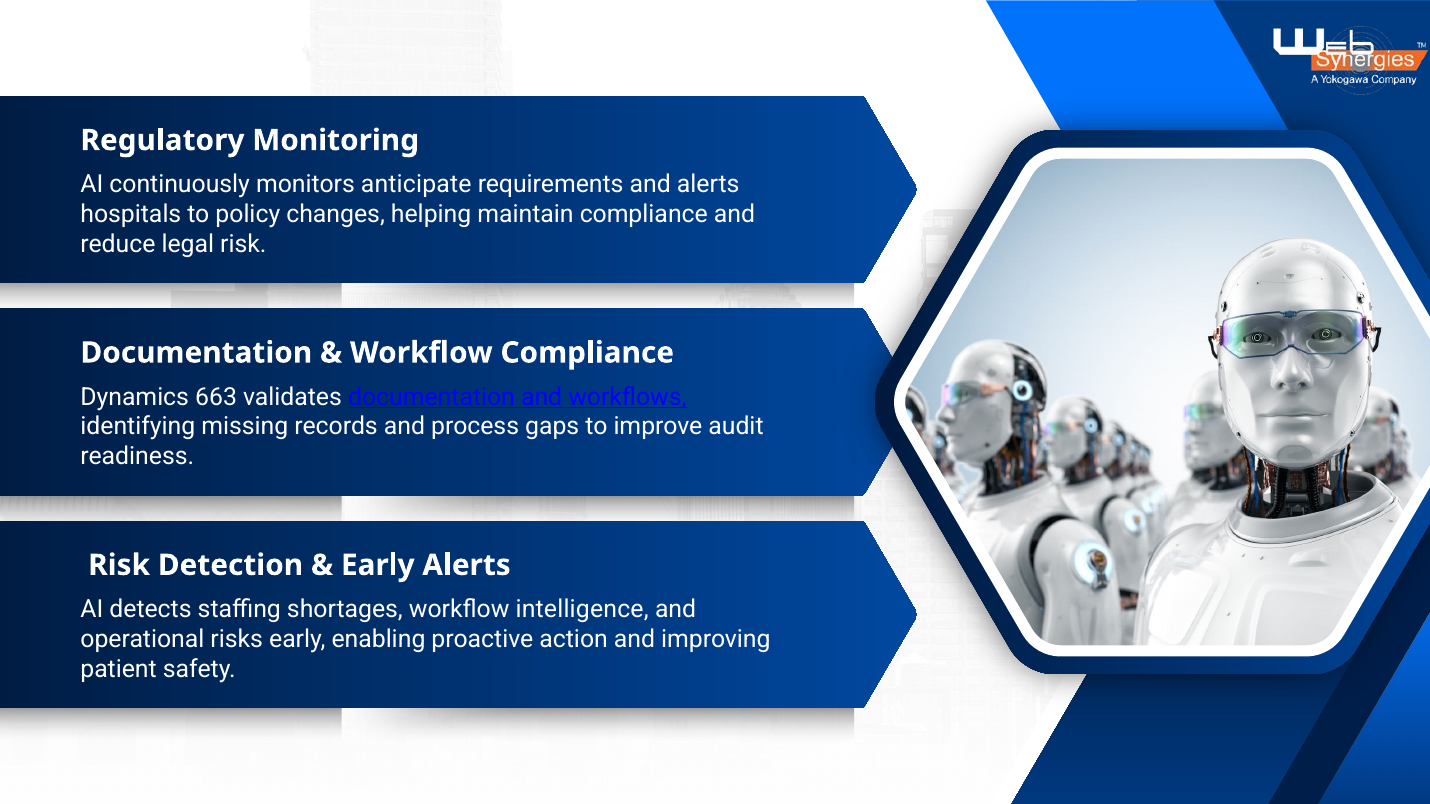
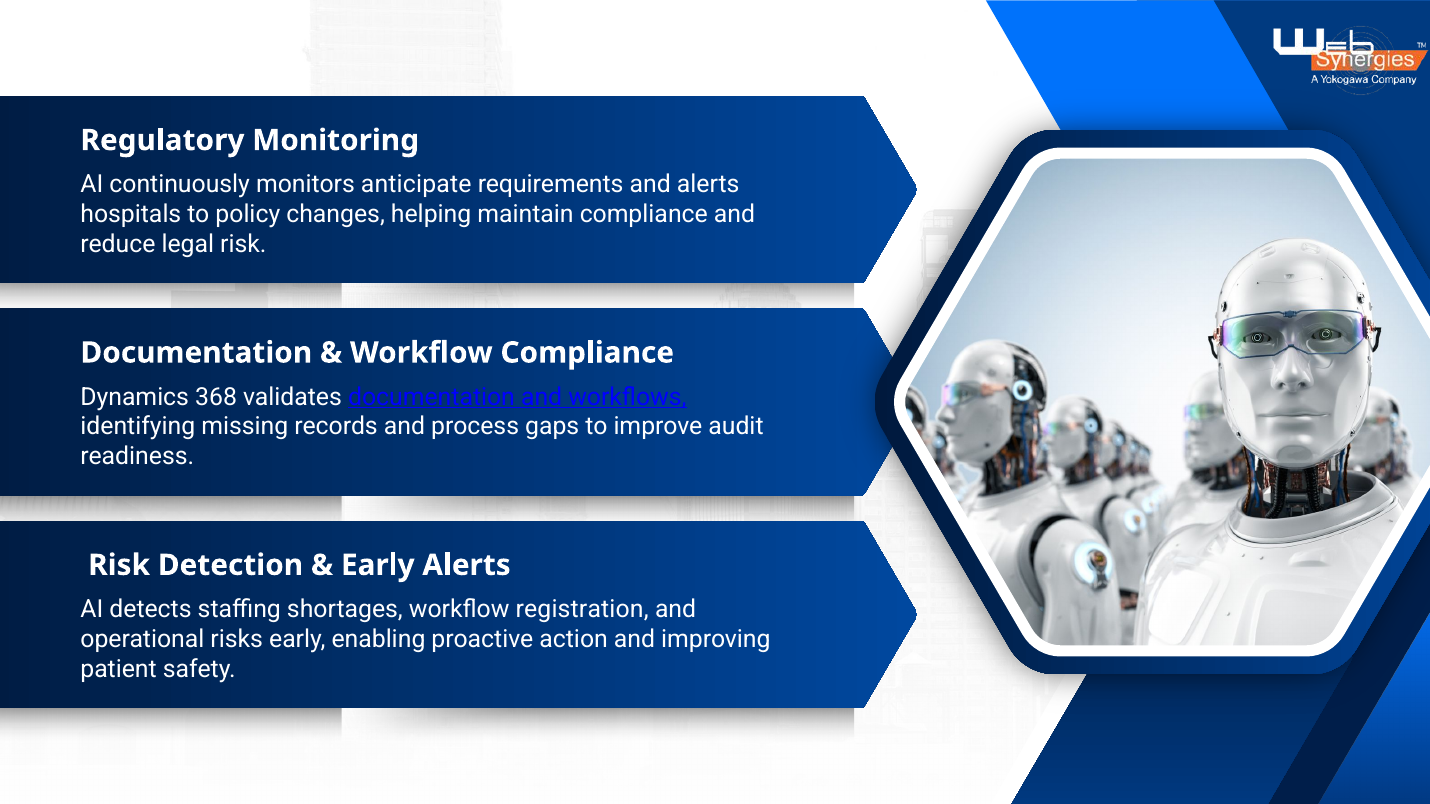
663: 663 -> 368 (216, 397)
intelligence: intelligence -> registration (582, 610)
